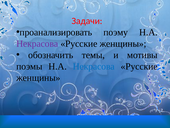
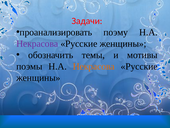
Некрасова colour: blue -> orange (94, 66)
